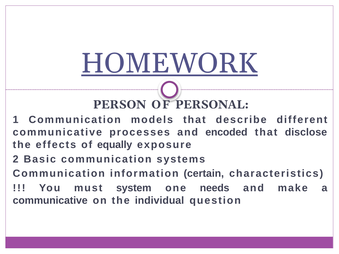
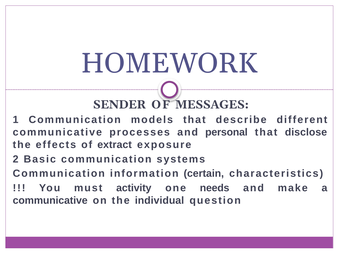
HOMEWORK underline: present -> none (169, 63)
PERSON: PERSON -> SENDER (120, 105)
PERSONAL: PERSONAL -> MESSAGES (212, 105)
encoded: encoded -> personal (226, 132)
equally: equally -> extract (115, 145)
system: system -> activity (134, 188)
